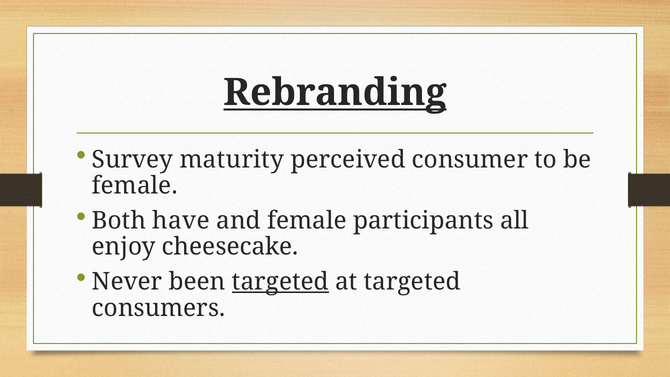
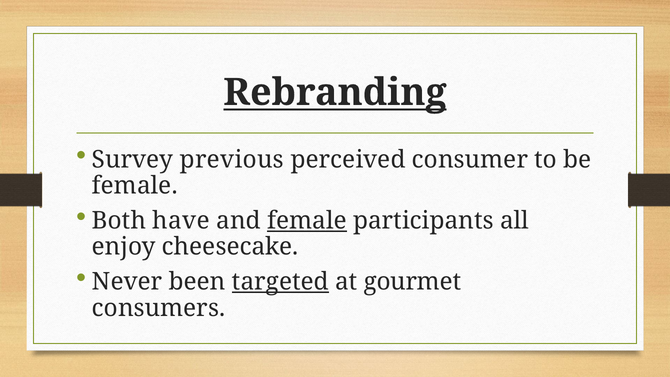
maturity: maturity -> previous (232, 159)
female underline: none -> present (307, 220)
at targeted: targeted -> gourmet (412, 282)
